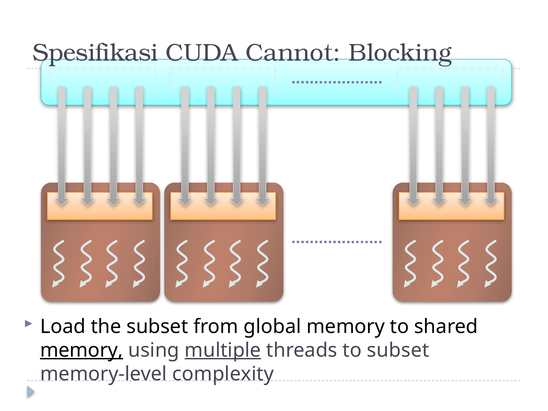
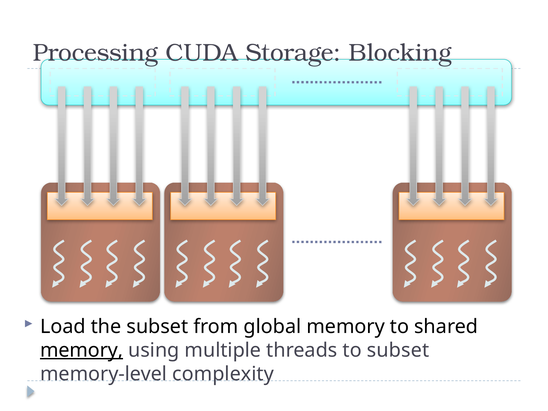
Spesifikasi: Spesifikasi -> Processing (95, 53)
Cannot: Cannot -> Storage (293, 53)
multiple underline: present -> none (223, 350)
